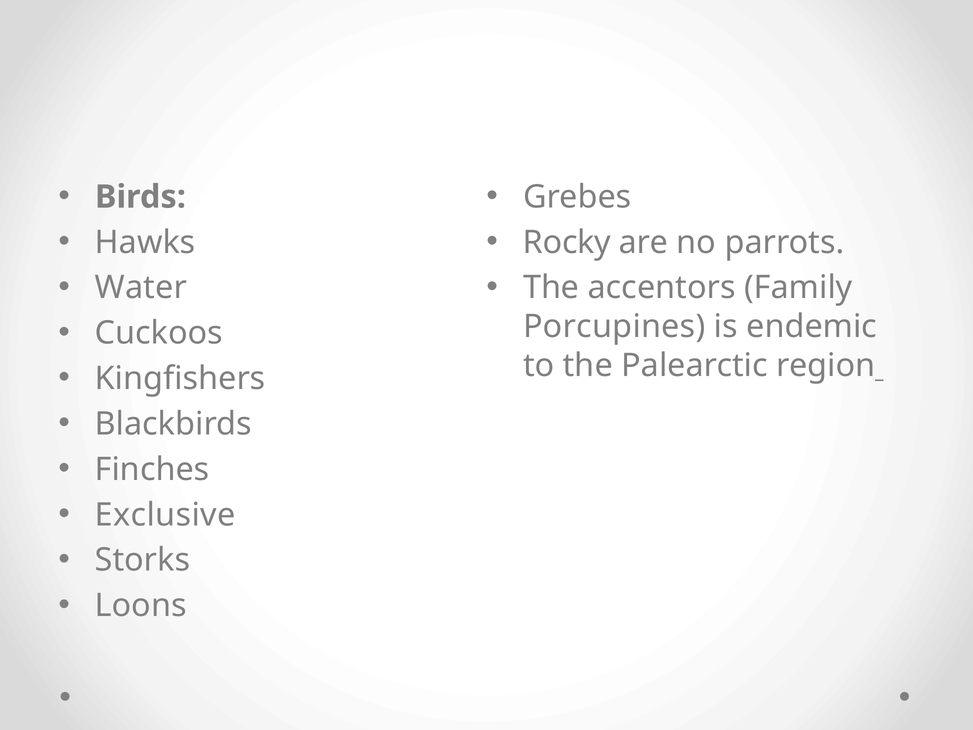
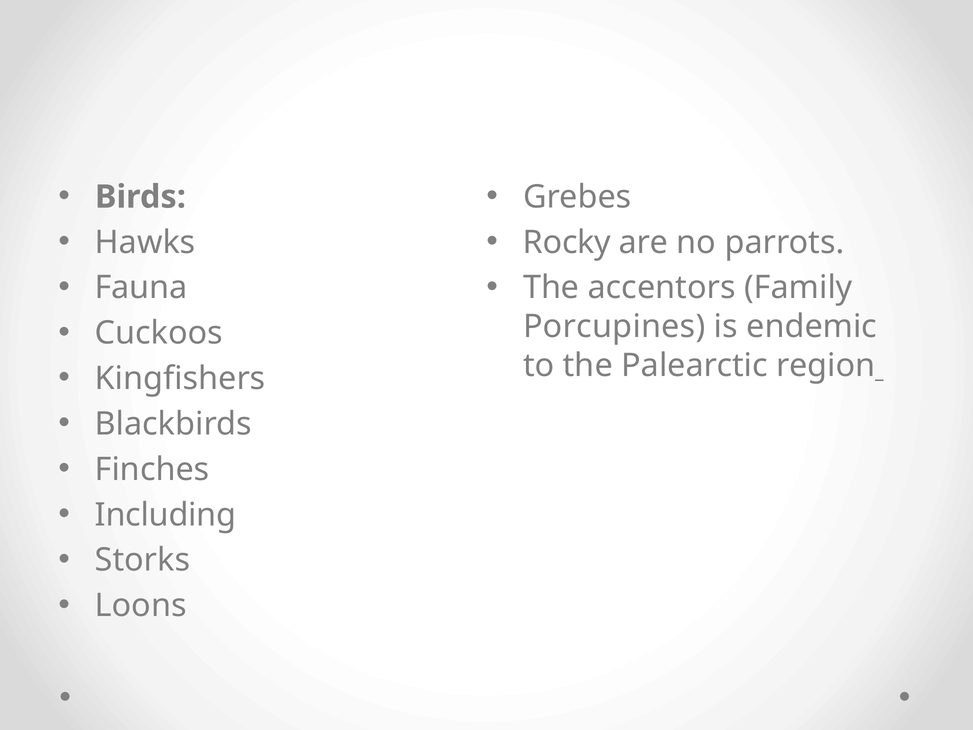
Water: Water -> Fauna (141, 288)
Exclusive: Exclusive -> Including (165, 515)
